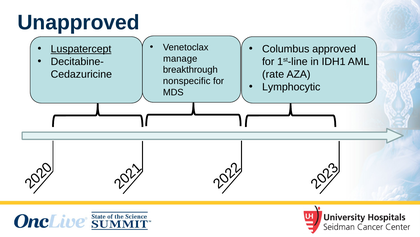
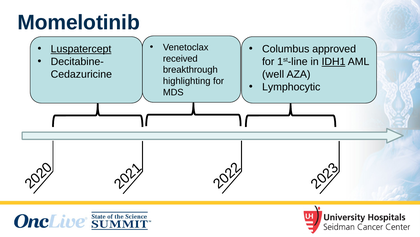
Unapproved: Unapproved -> Momelotinib (79, 22)
manage: manage -> received (180, 59)
IDH1 underline: none -> present (334, 62)
rate: rate -> well (273, 74)
nonspecific: nonspecific -> highlighting (187, 81)
